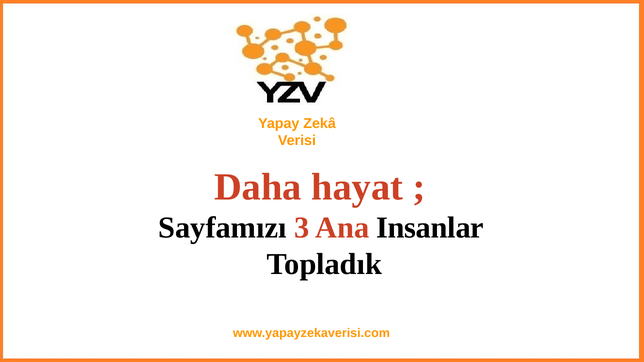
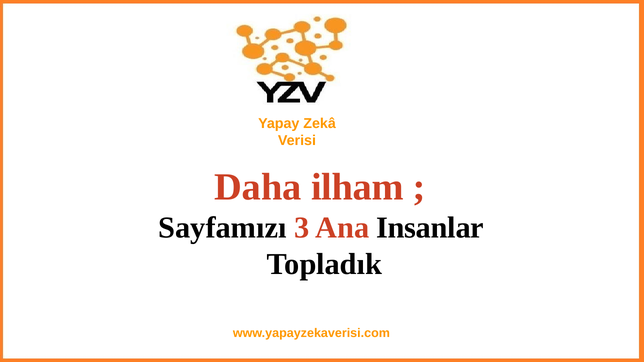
hayat: hayat -> ilham (357, 187)
